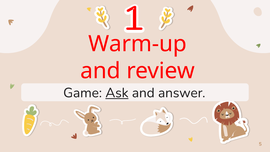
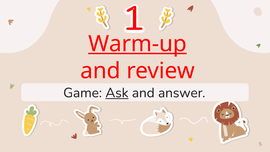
Warm-up underline: none -> present (137, 44)
